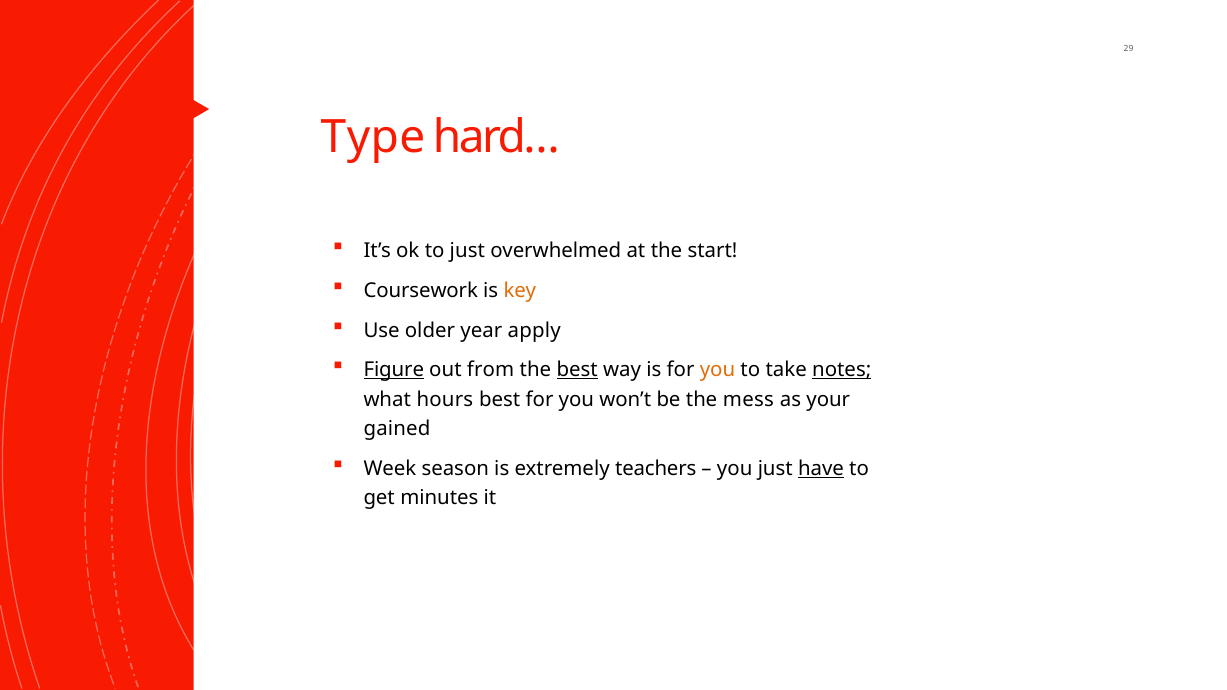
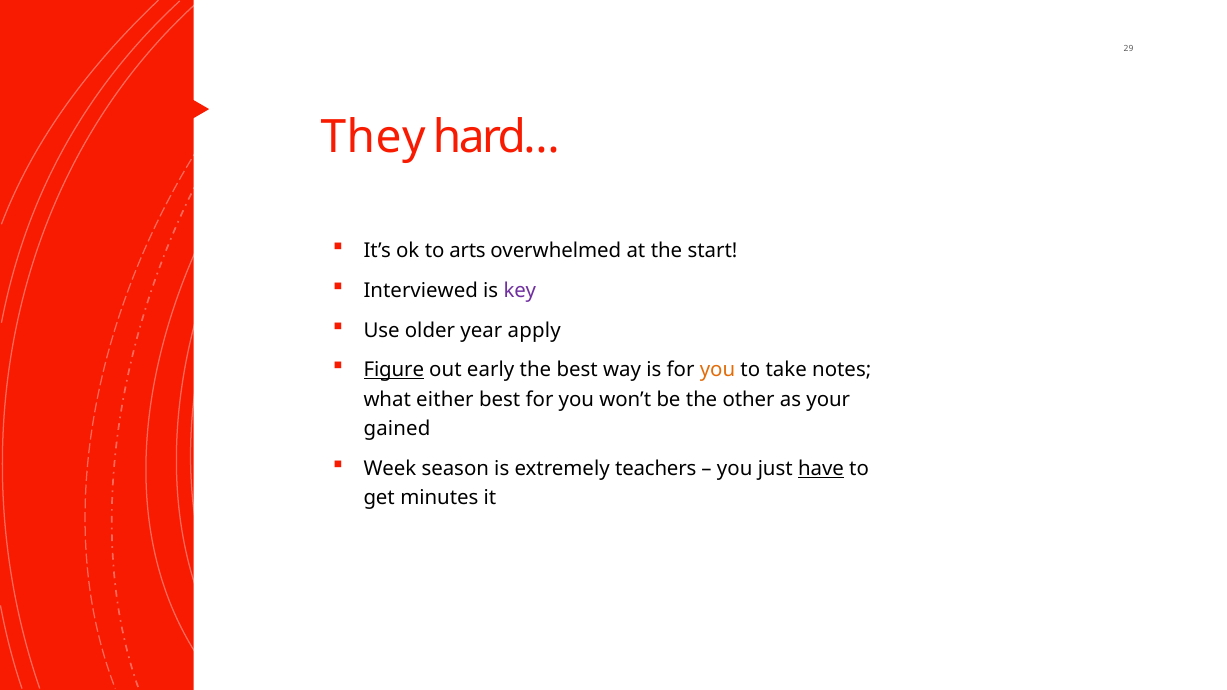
Type: Type -> They (373, 138)
to just: just -> arts (468, 251)
Coursework: Coursework -> Interviewed (421, 291)
key colour: orange -> purple (520, 291)
from: from -> early (491, 370)
best underline: present -> none (577, 370)
notes underline: present -> none (842, 370)
hours: hours -> either (445, 399)
mess: mess -> other (749, 399)
